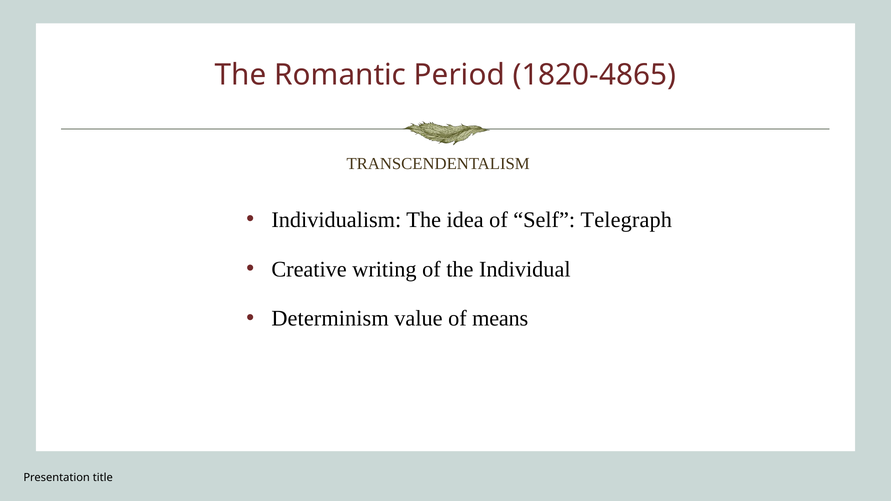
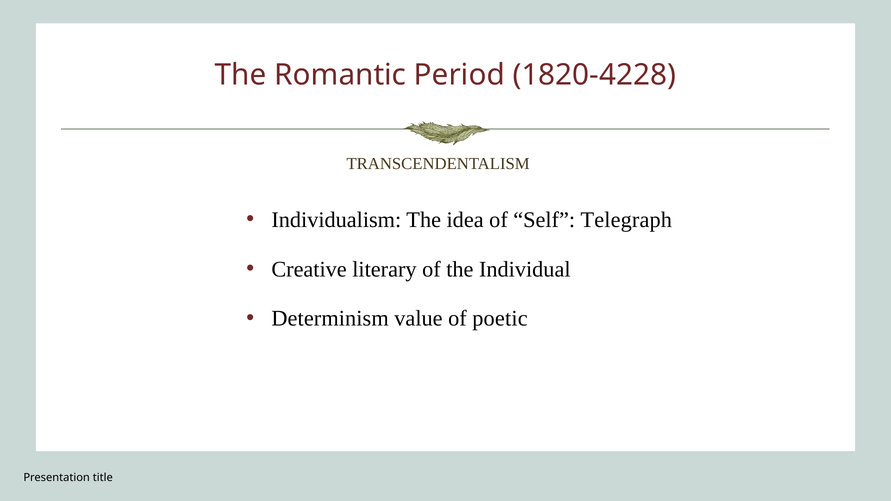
1820-4865: 1820-4865 -> 1820-4228 (594, 75)
writing: writing -> literary (384, 269)
means: means -> poetic (500, 319)
